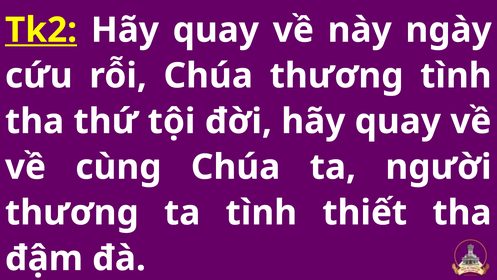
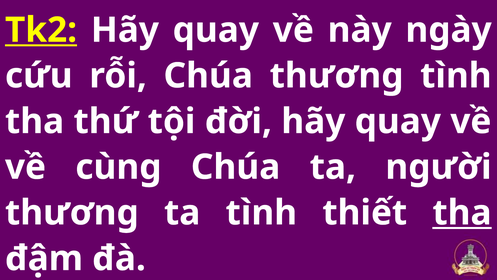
tha underline: none -> present (462, 213)
